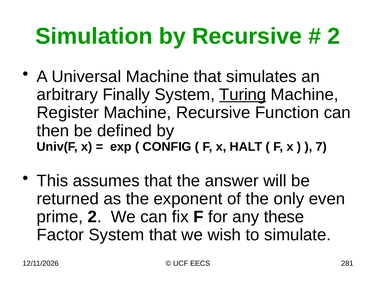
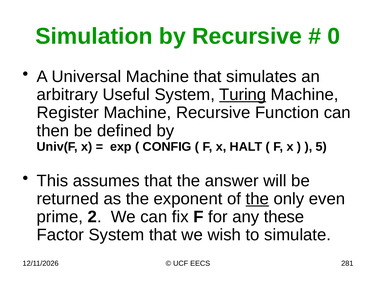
2: 2 -> 0 (334, 36)
Finally: Finally -> Useful (126, 95)
7: 7 -> 5 (321, 147)
the underline: none -> present (257, 199)
